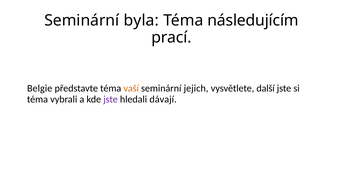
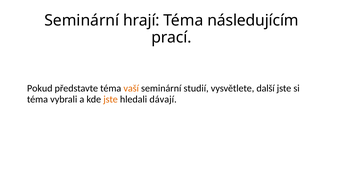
byla: byla -> hrají (141, 20)
Belgie: Belgie -> Pokud (40, 88)
jejich: jejich -> studií (196, 88)
jste colour: purple -> orange (111, 99)
